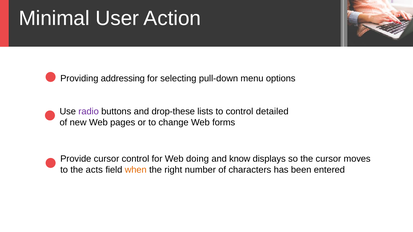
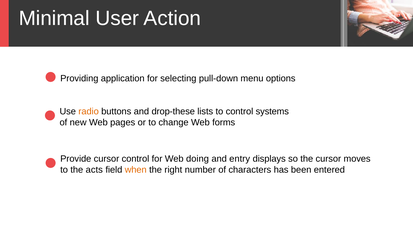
addressing: addressing -> application (123, 78)
radio colour: purple -> orange (89, 112)
detailed: detailed -> systems (272, 112)
know: know -> entry (240, 159)
